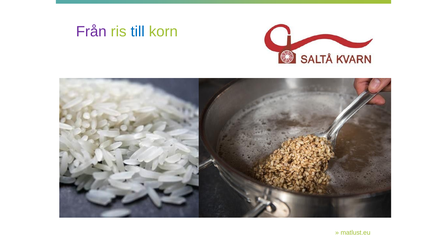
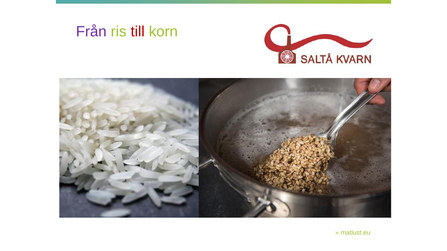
till colour: blue -> red (138, 32)
